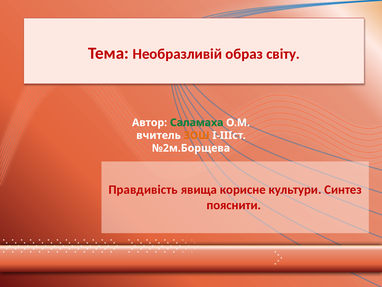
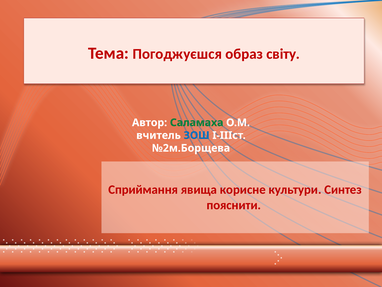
Необразливій: Необразливій -> Погоджуєшся (177, 54)
ЗОШ colour: orange -> blue (197, 135)
Правдивість: Правдивість -> Сприймання (143, 189)
